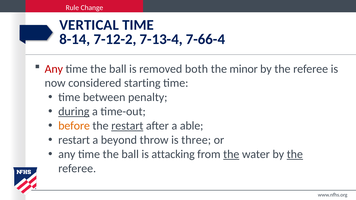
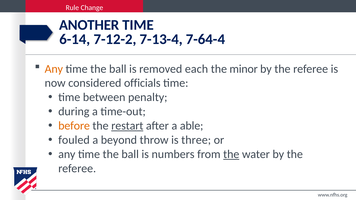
VERTICAL: VERTICAL -> ANOTHER (89, 25)
8-14: 8-14 -> 6-14 (75, 39)
7-66-4: 7-66-4 -> 7-64-4 (205, 39)
Any colour: red -> orange (54, 69)
both: both -> each (196, 69)
starting: starting -> officials (142, 83)
during underline: present -> none (74, 112)
restart: restart -> fouled (74, 140)
attacking: attacking -> numbers (173, 154)
the underline: present -> none (295, 154)
